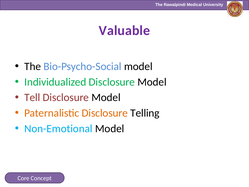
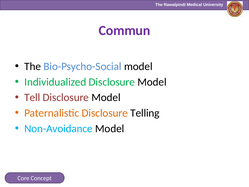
Valuable: Valuable -> Commun (125, 30)
Non-Emotional: Non-Emotional -> Non-Avoidance (58, 128)
